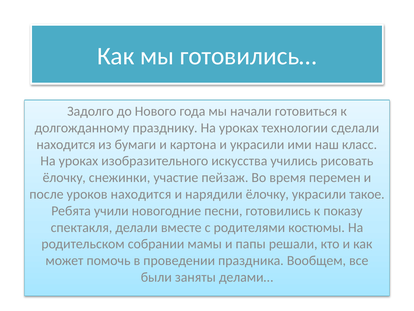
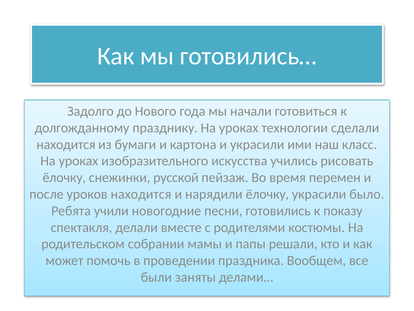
участие: участие -> русской (176, 177)
такое: такое -> было (367, 194)
